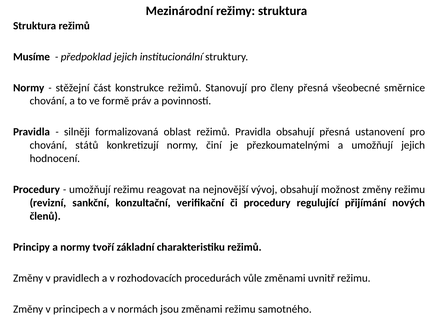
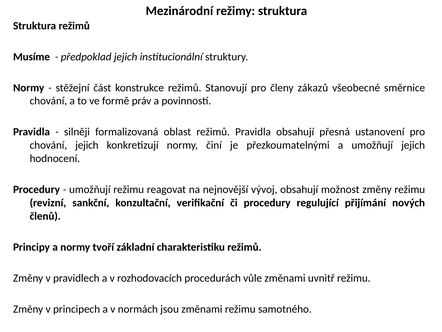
členy přesná: přesná -> zákazů (313, 88)
chování států: států -> jejich (87, 145)
